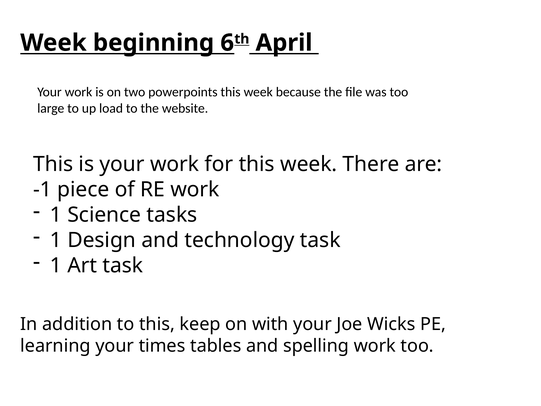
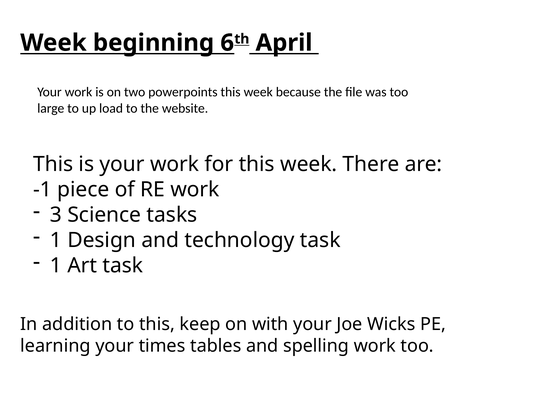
1: 1 -> 3 (56, 215)
